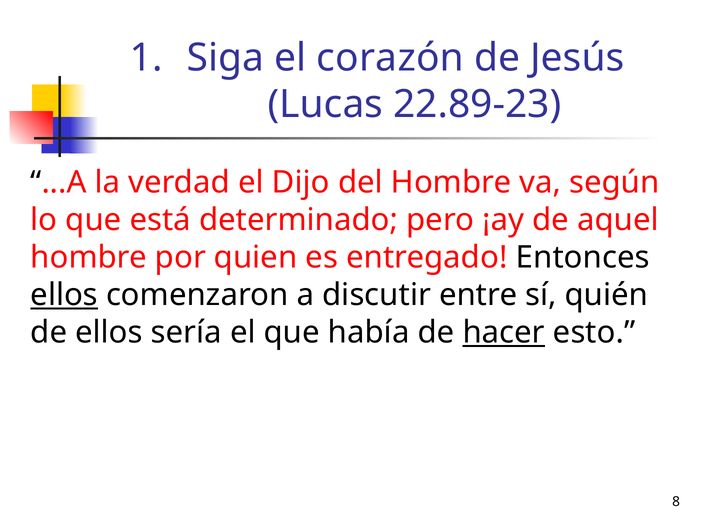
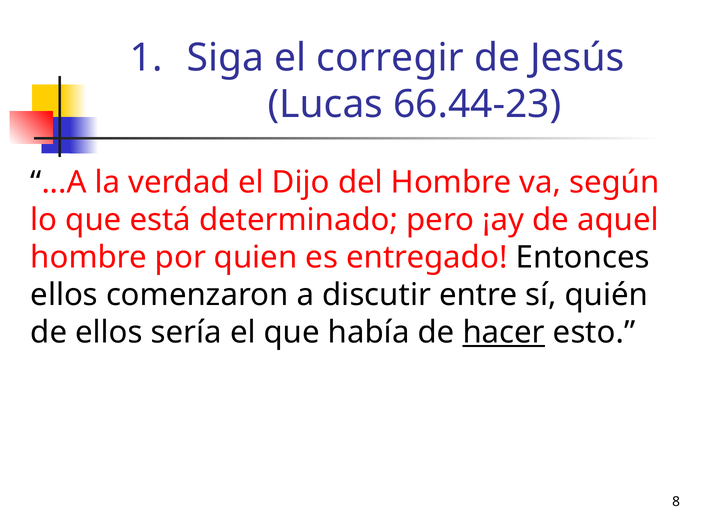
corazón: corazón -> corregir (390, 58)
22.89-23: 22.89-23 -> 66.44-23 (477, 104)
ellos underline: present -> none (64, 295)
